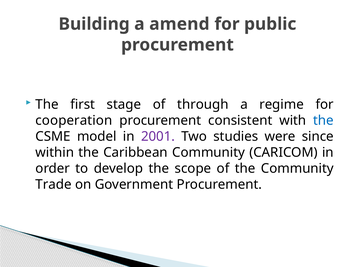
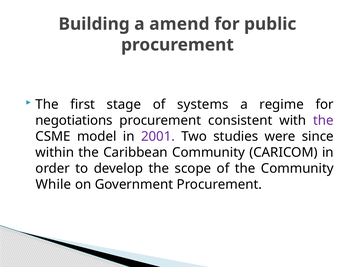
through: through -> systems (203, 104)
cooperation: cooperation -> negotiations (74, 120)
the colour: blue -> purple (323, 120)
Trade: Trade -> While (53, 184)
